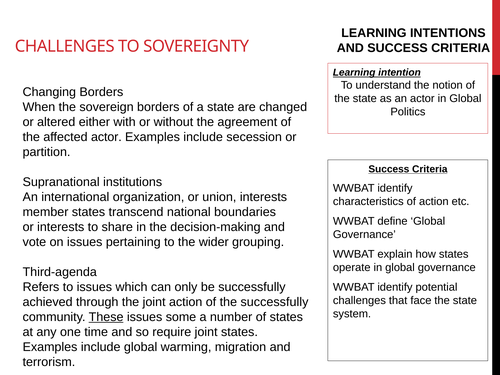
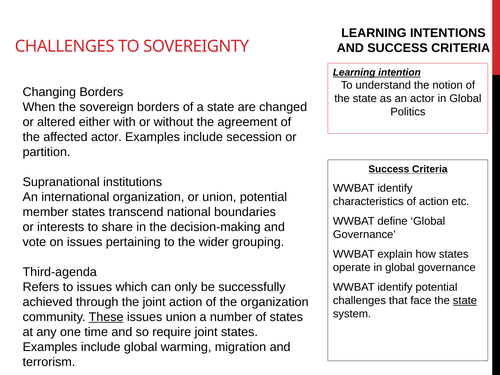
union interests: interests -> potential (263, 197)
state underline: none -> present (465, 301)
the successfully: successfully -> organization (275, 302)
issues some: some -> union (181, 317)
